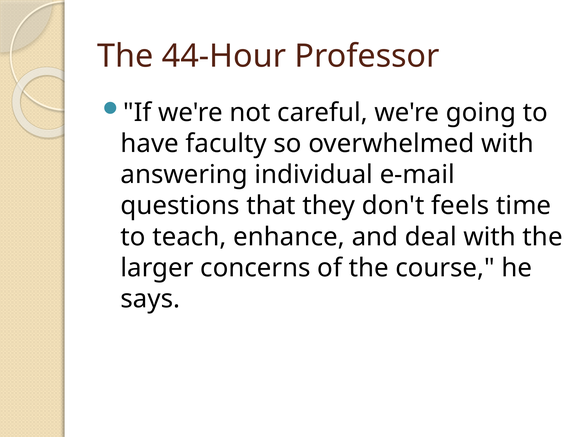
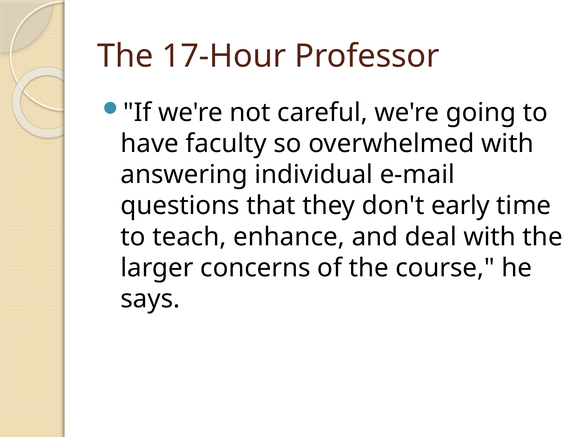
44-Hour: 44-Hour -> 17-Hour (224, 56)
feels: feels -> early (461, 206)
